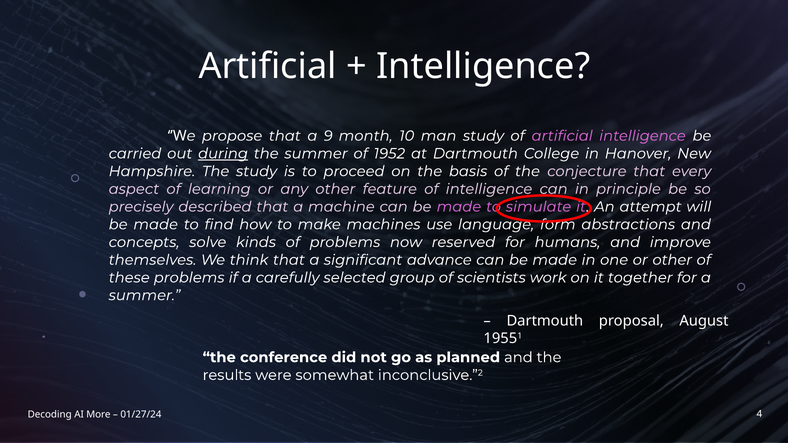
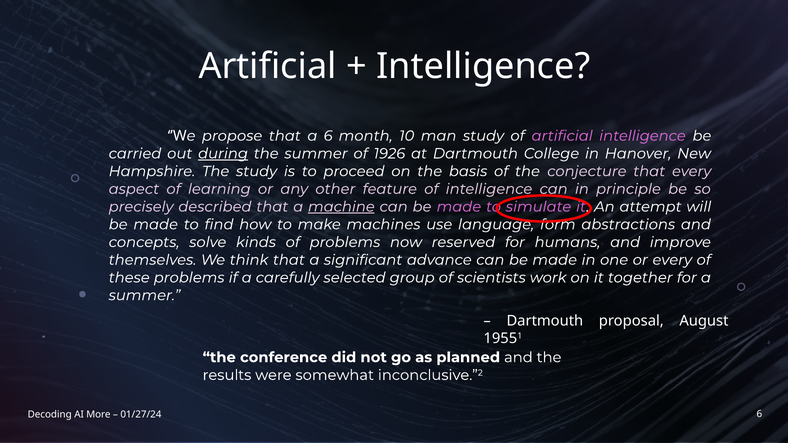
a 9: 9 -> 6 (328, 136)
1952: 1952 -> 1926 (389, 154)
machine underline: none -> present (341, 207)
or other: other -> every (672, 260)
01/27/24 4: 4 -> 6 (759, 414)
